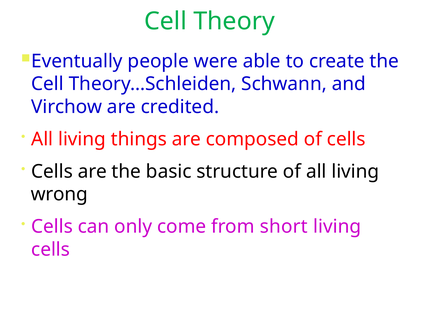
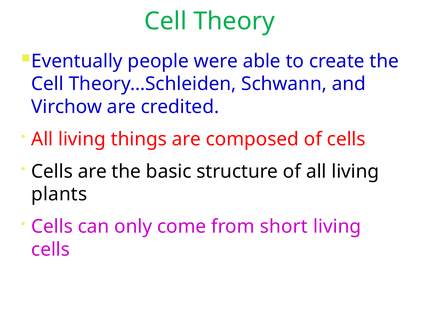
wrong: wrong -> plants (59, 194)
